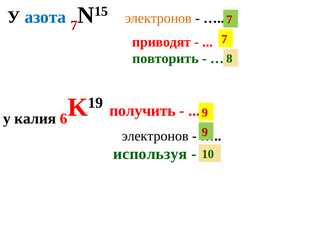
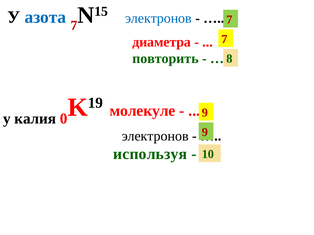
электронов colour: orange -> blue (158, 18)
приводят: приводят -> диаметра (162, 42)
6: 6 -> 0 (64, 119)
получить: получить -> молекуле (143, 111)
